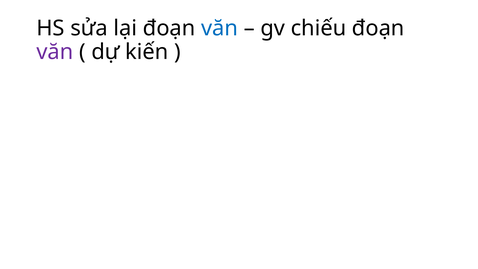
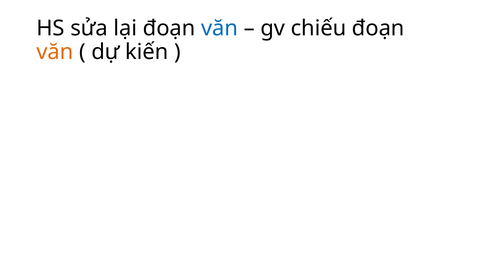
văn colour: purple -> orange (55, 52)
